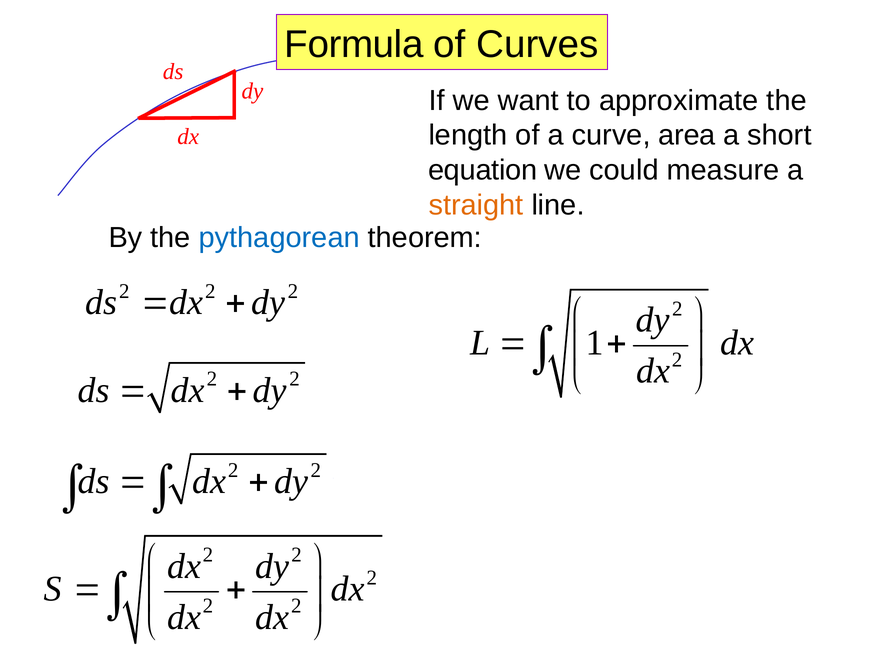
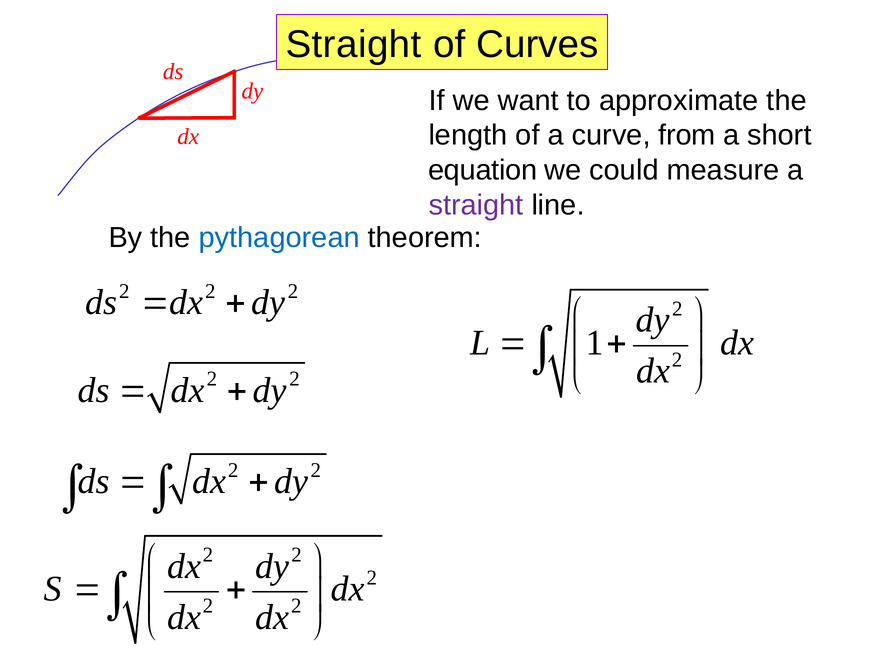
Formula: Formula -> Straight (354, 45)
curve area: area -> from (687, 135)
straight colour: orange -> purple (476, 205)
